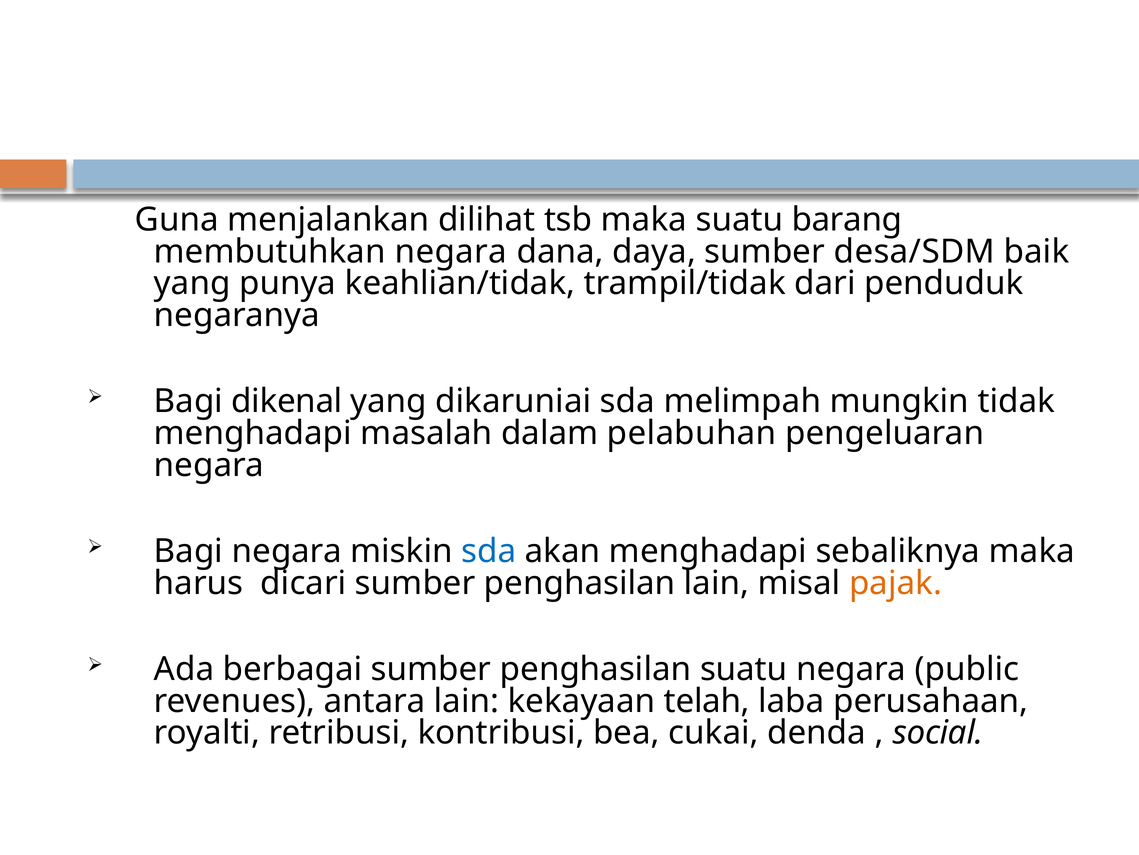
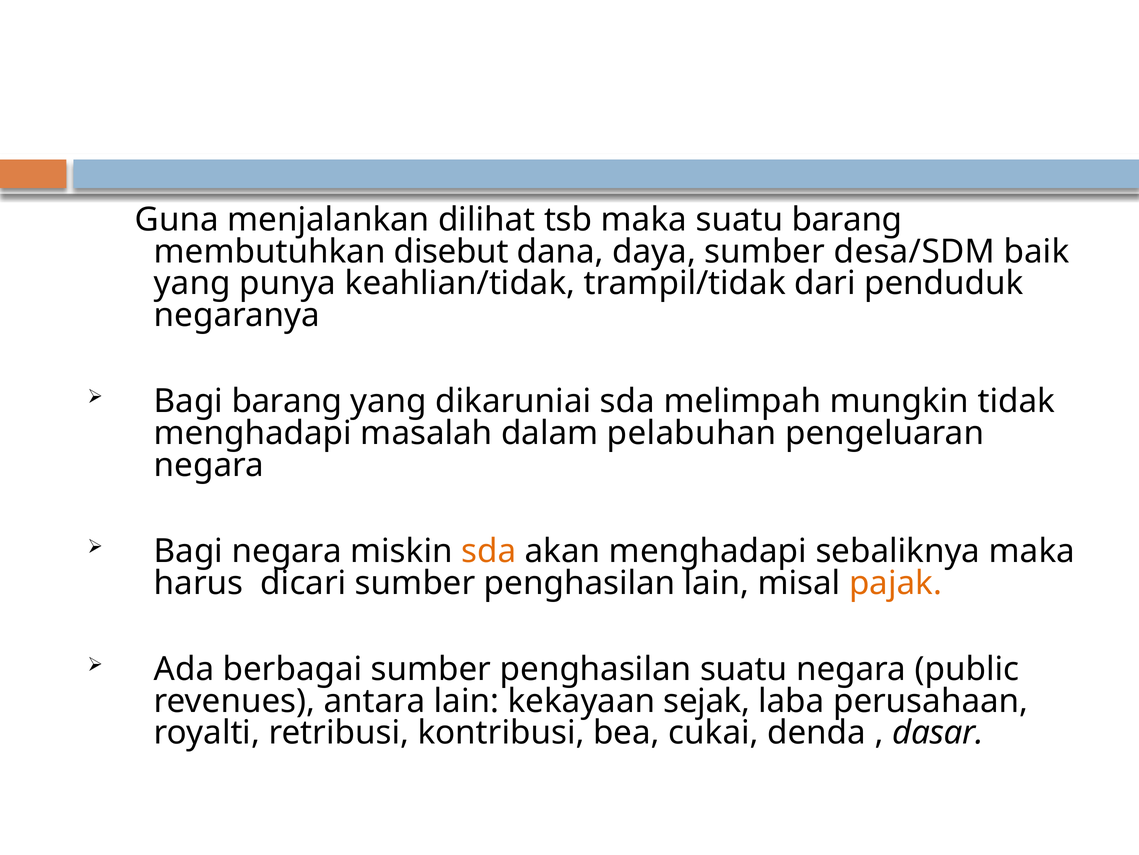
membutuhkan negara: negara -> disebut (451, 251)
Bagi dikenal: dikenal -> barang (287, 401)
sda colour: blue -> orange (489, 551)
telah: telah -> sejak (707, 700)
social: social -> dasar (938, 732)
